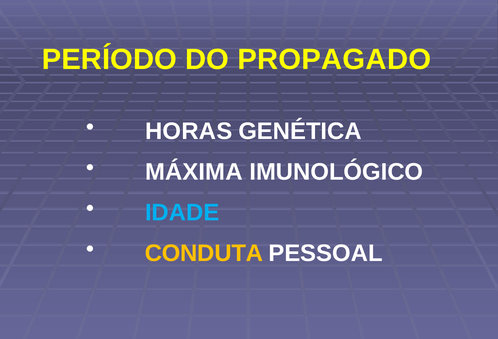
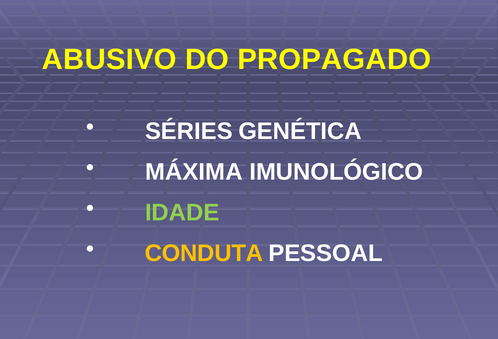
PERÍODO: PERÍODO -> ABUSIVO (109, 60)
HORAS: HORAS -> SÉRIES (189, 131)
IDADE colour: light blue -> light green (182, 212)
